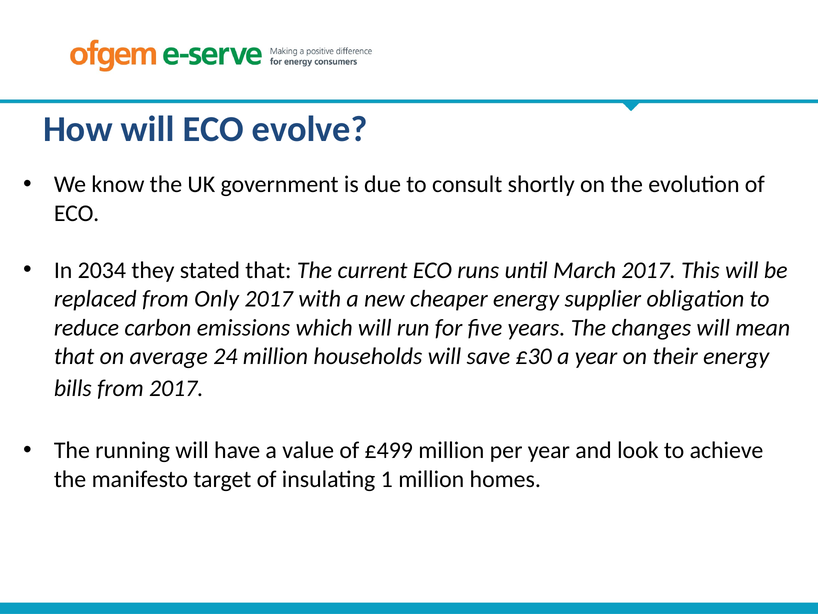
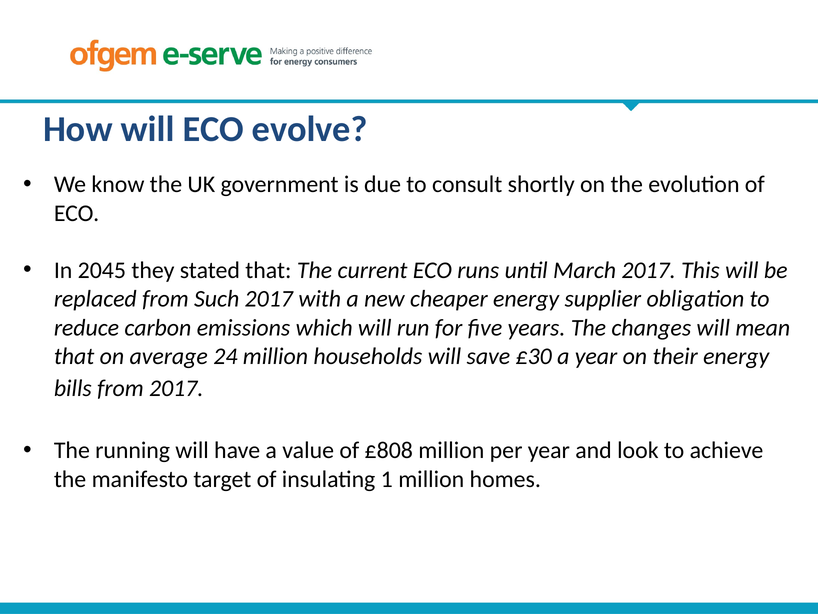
2034: 2034 -> 2045 (102, 270)
Only: Only -> Such (217, 299)
£499: £499 -> £808 (389, 450)
